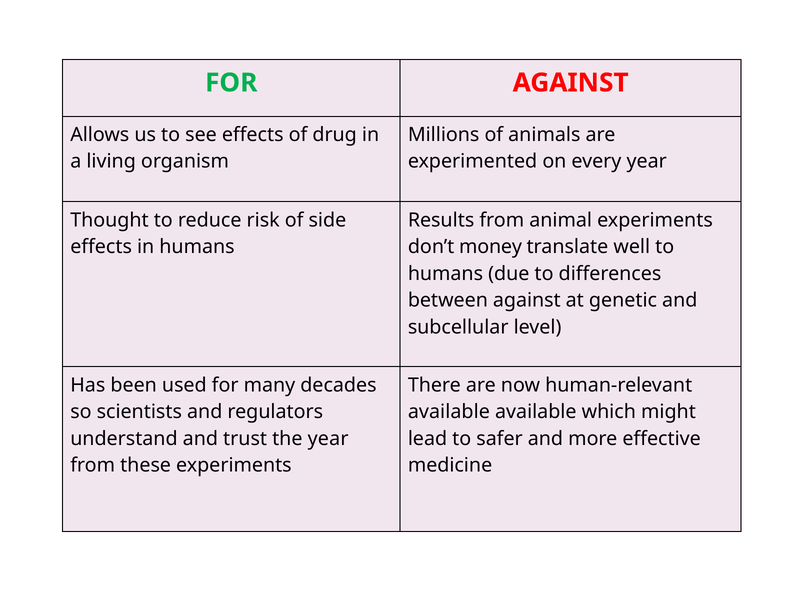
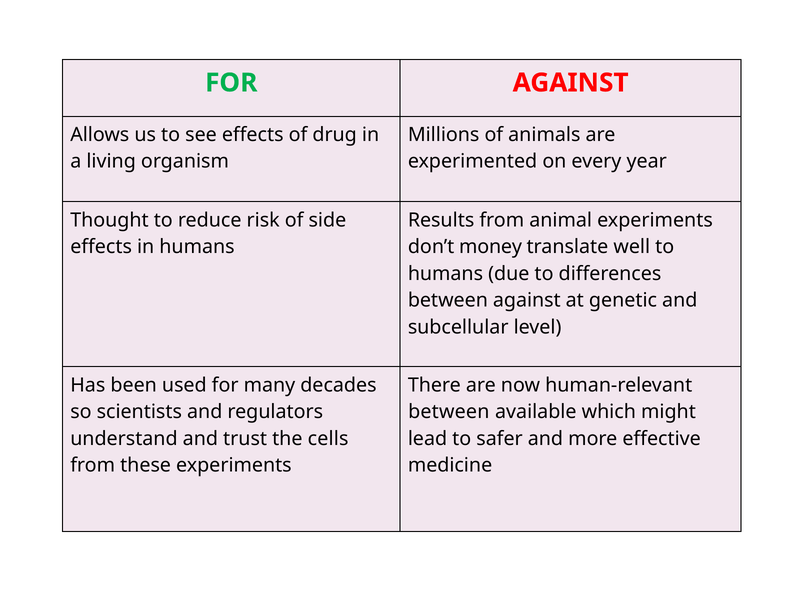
available: available -> between (449, 412)
the year: year -> cells (328, 439)
